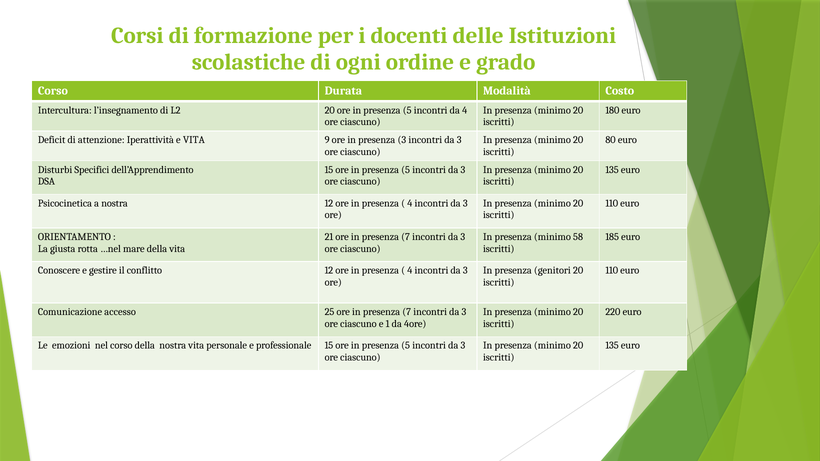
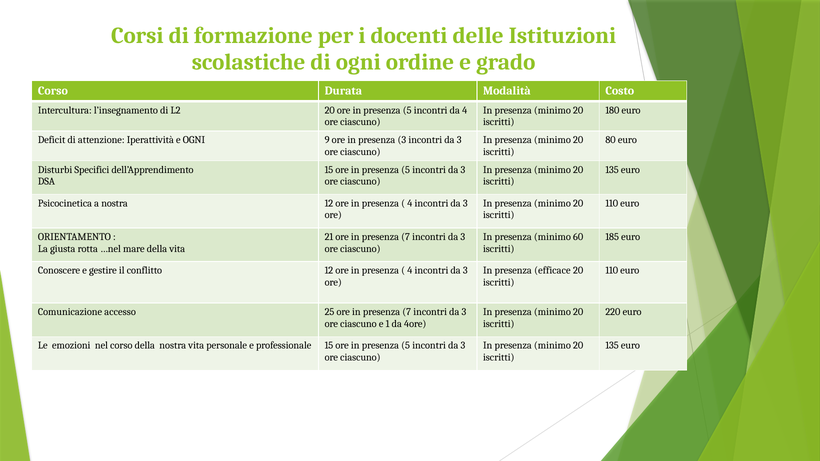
e VITA: VITA -> OGNI (194, 140)
58: 58 -> 60 (578, 237)
genitori: genitori -> efficace (552, 271)
